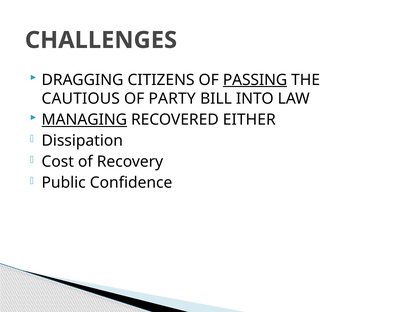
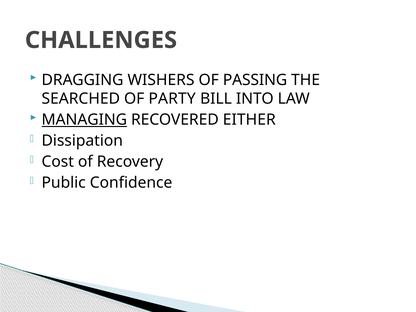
CITIZENS: CITIZENS -> WISHERS (161, 80)
PASSING underline: present -> none (255, 80)
CAUTIOUS: CAUTIOUS -> SEARCHED (81, 99)
